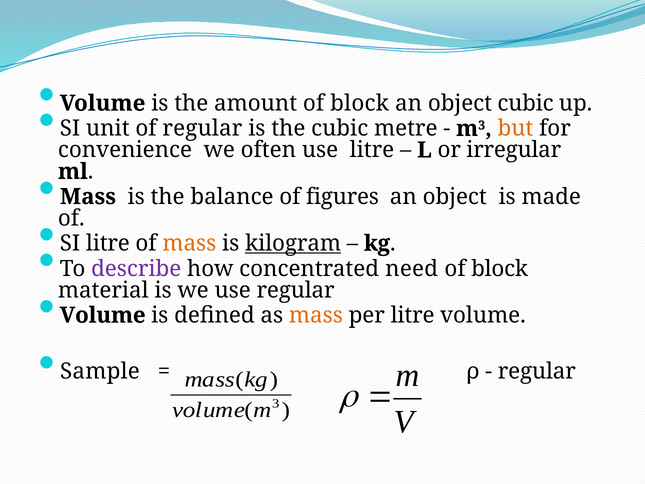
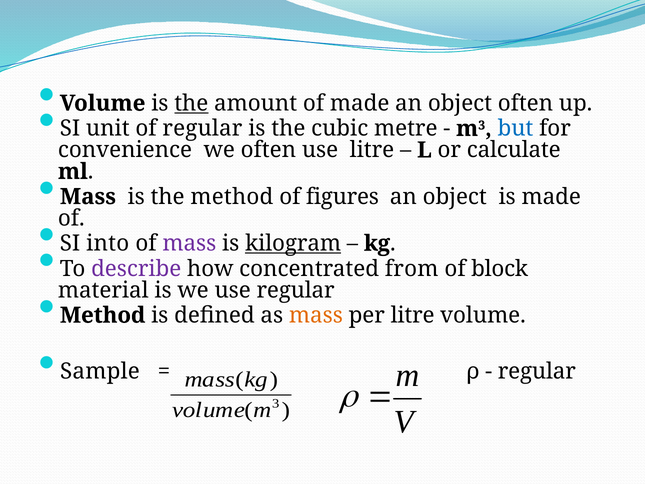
the underline: none -> present (191, 103)
amount of block: block -> made (360, 103)
object cubic: cubic -> often (525, 103)
but colour: orange -> blue (515, 128)
irregular: irregular -> calculate (514, 150)
the balance: balance -> method (232, 197)
SI litre: litre -> into (108, 243)
mass colour: orange -> purple (189, 243)
need: need -> from (412, 268)
Volume: Volume -> Method (103, 315)
